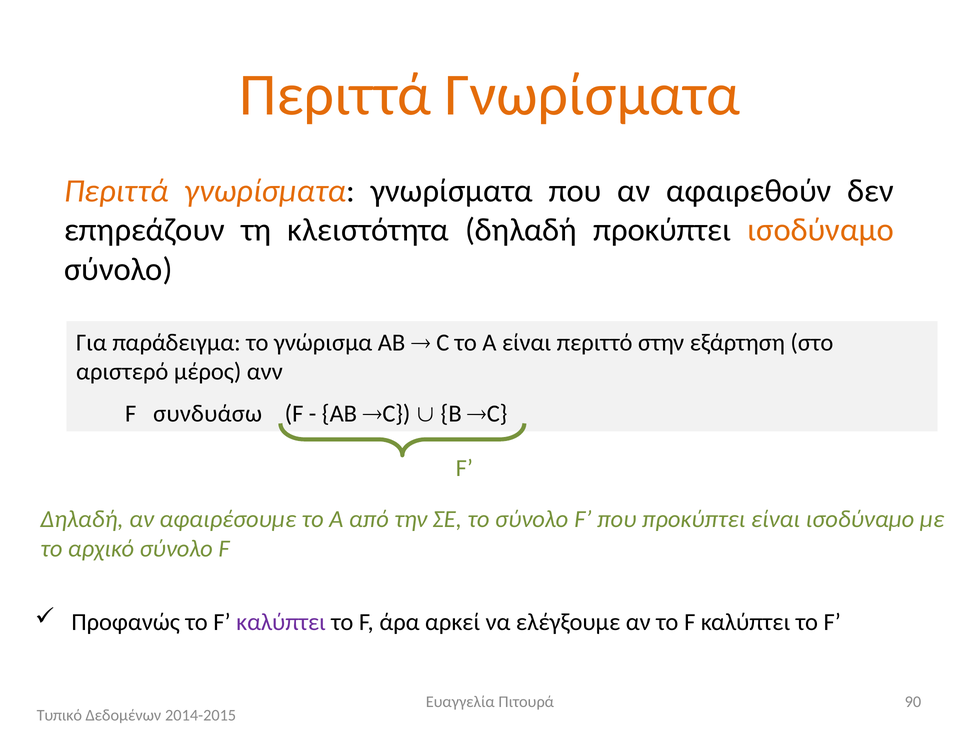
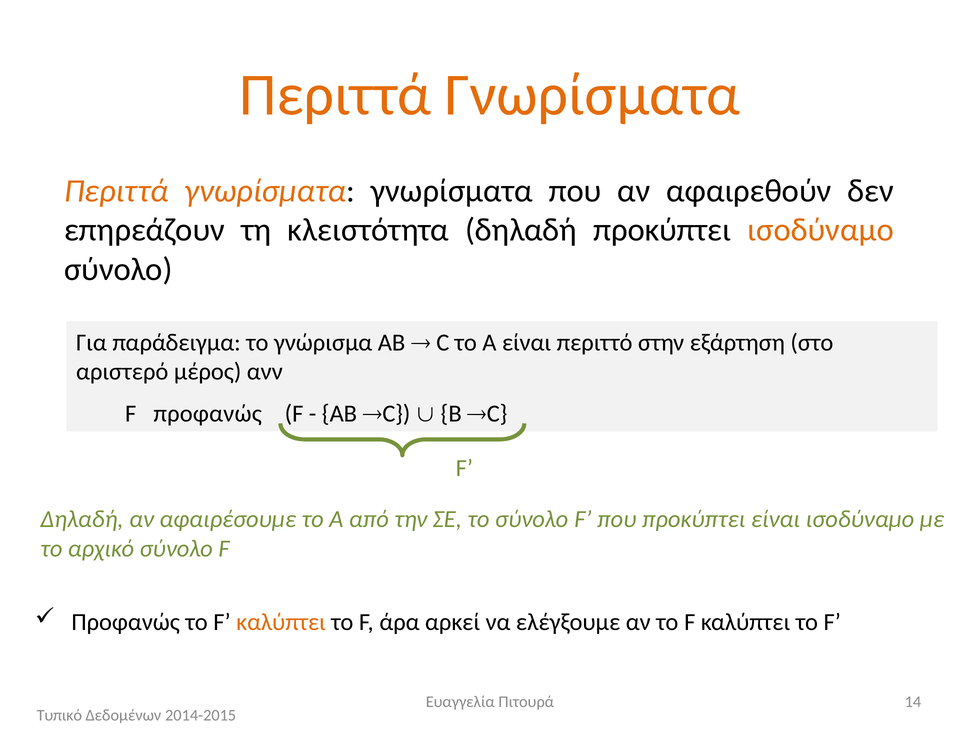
F συνδυάσω: συνδυάσω -> προφανώς (208, 414)
καλύπτει colour: purple -> orange (281, 622)
90: 90 -> 14 (913, 702)
